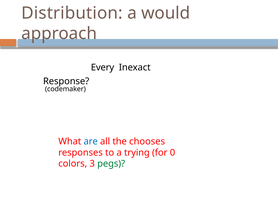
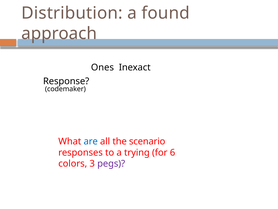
would: would -> found (166, 13)
Every: Every -> Ones (102, 67)
chooses: chooses -> scenario (147, 141)
0: 0 -> 6 (173, 152)
pegs colour: green -> purple (111, 163)
